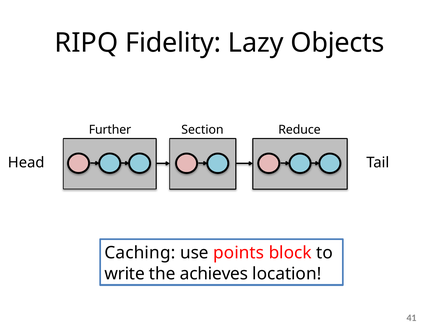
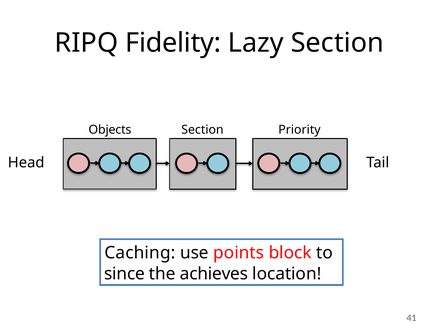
Lazy Objects: Objects -> Section (337, 43)
Further: Further -> Objects (110, 129)
Reduce: Reduce -> Priority (299, 129)
write: write -> since (125, 273)
